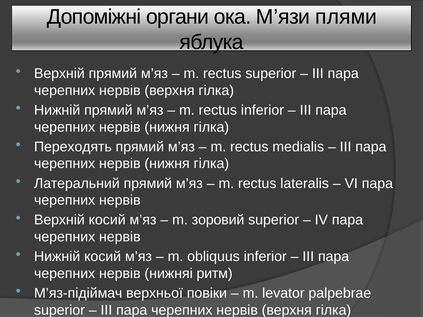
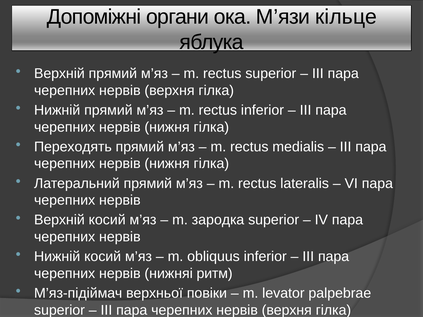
плями: плями -> кільце (346, 17)
зоровий: зоровий -> зародка (218, 220)
